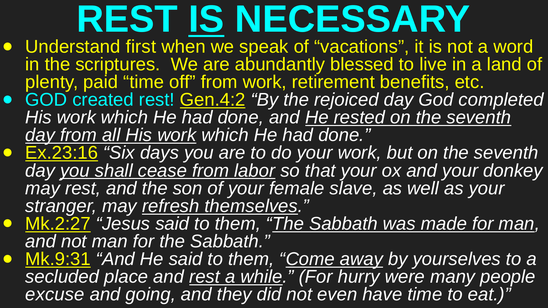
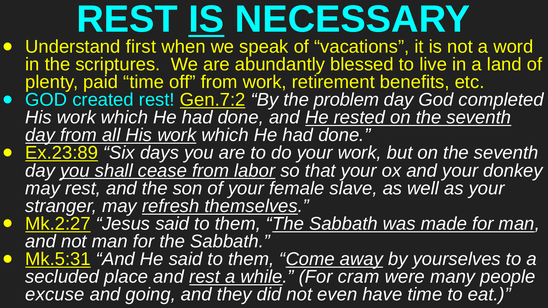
Gen.4:2: Gen.4:2 -> Gen.7:2 (213, 100)
rejoiced: rejoiced -> problem (347, 100)
Ex.23:16: Ex.23:16 -> Ex.23:89 (62, 153)
Mk.9:31: Mk.9:31 -> Mk.5:31 (58, 259)
hurry: hurry -> cram (359, 277)
